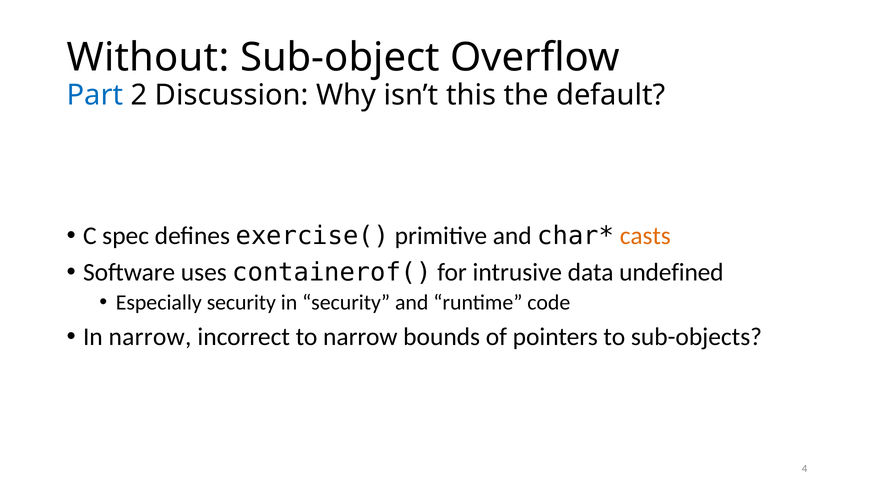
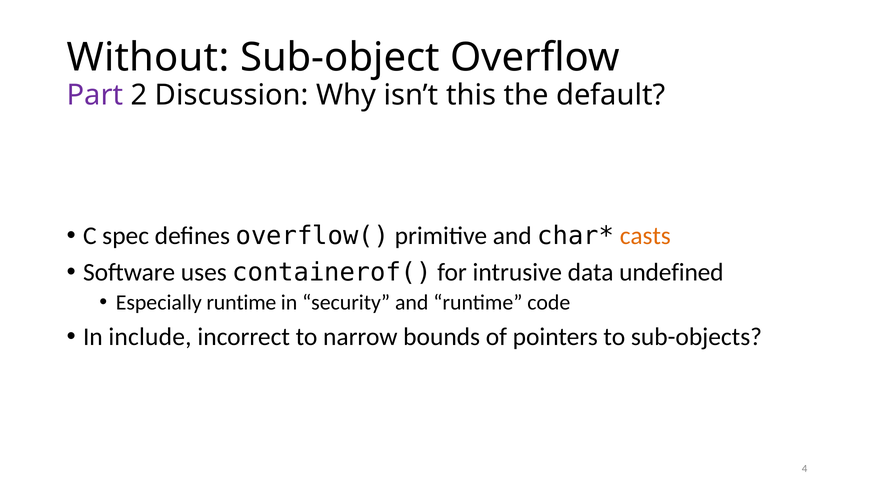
Part colour: blue -> purple (95, 95)
exercise(: exercise( -> overflow( (312, 236)
Especially security: security -> runtime (241, 303)
In narrow: narrow -> include (150, 337)
